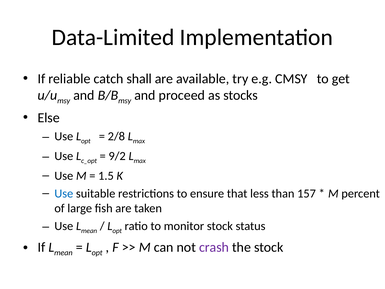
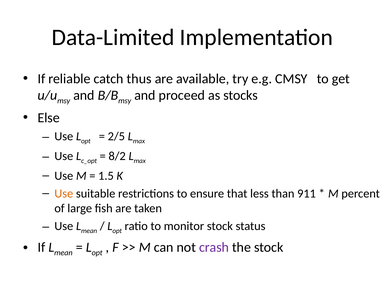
shall: shall -> thus (139, 79)
2/8: 2/8 -> 2/5 (116, 136)
9/2: 9/2 -> 8/2 (117, 156)
Use colour: blue -> orange (64, 193)
157: 157 -> 911 (307, 193)
